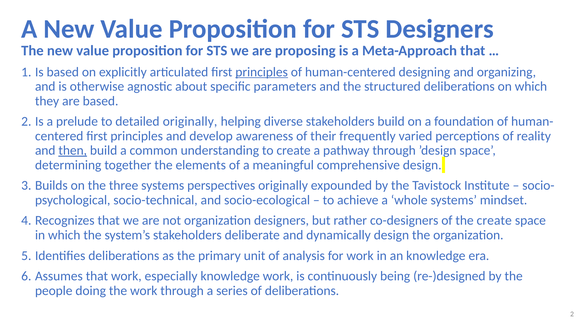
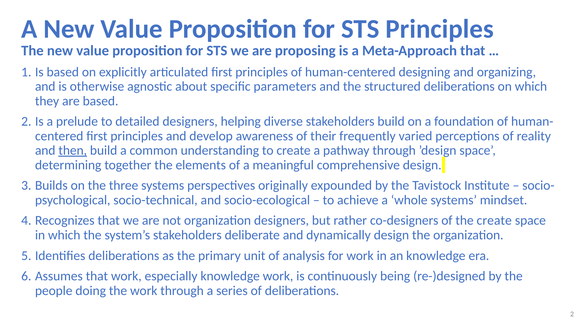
STS Designers: Designers -> Principles (440, 29)
principles underline: present -> none (262, 72)
detailed originally: originally -> designers (190, 122)
